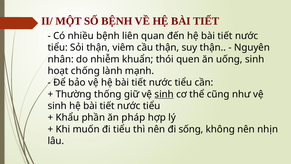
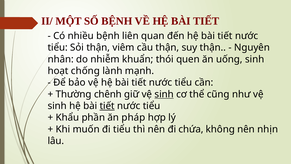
thống: thống -> chênh (108, 94)
tiết underline: none -> present (107, 106)
sống: sống -> chứa (191, 129)
